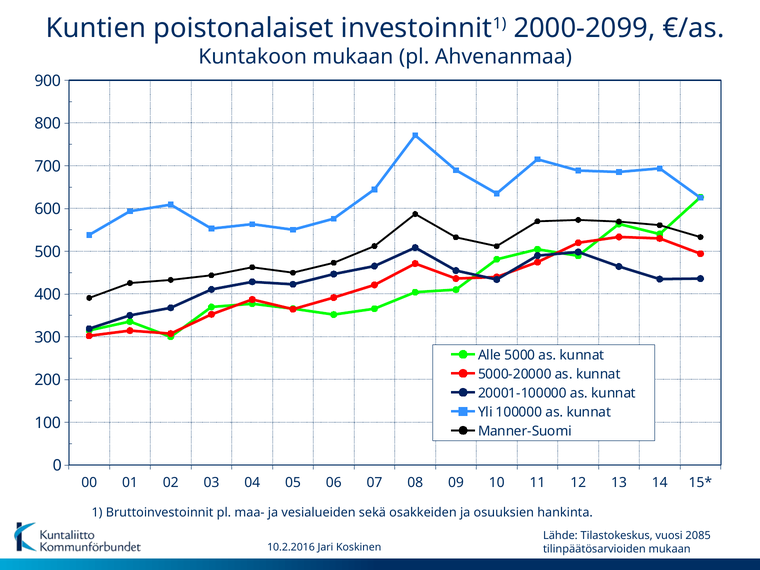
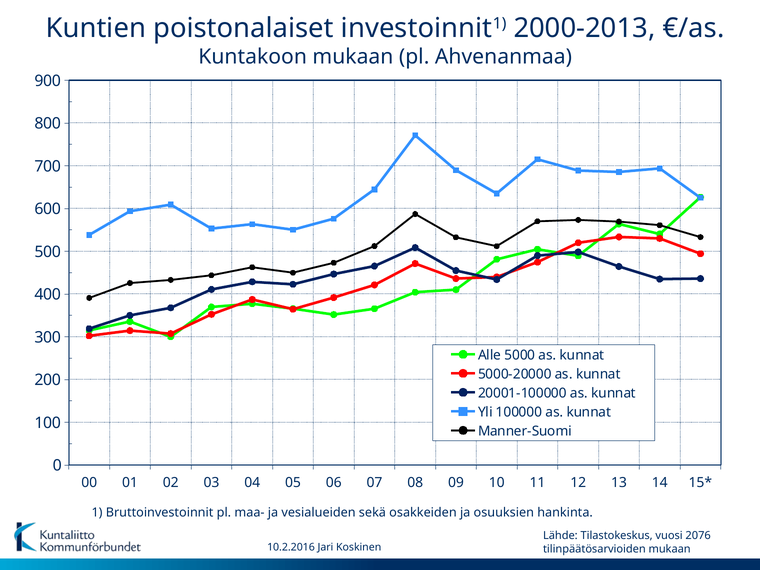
2000-2099: 2000-2099 -> 2000-2013 (585, 28)
2085: 2085 -> 2076 (698, 536)
